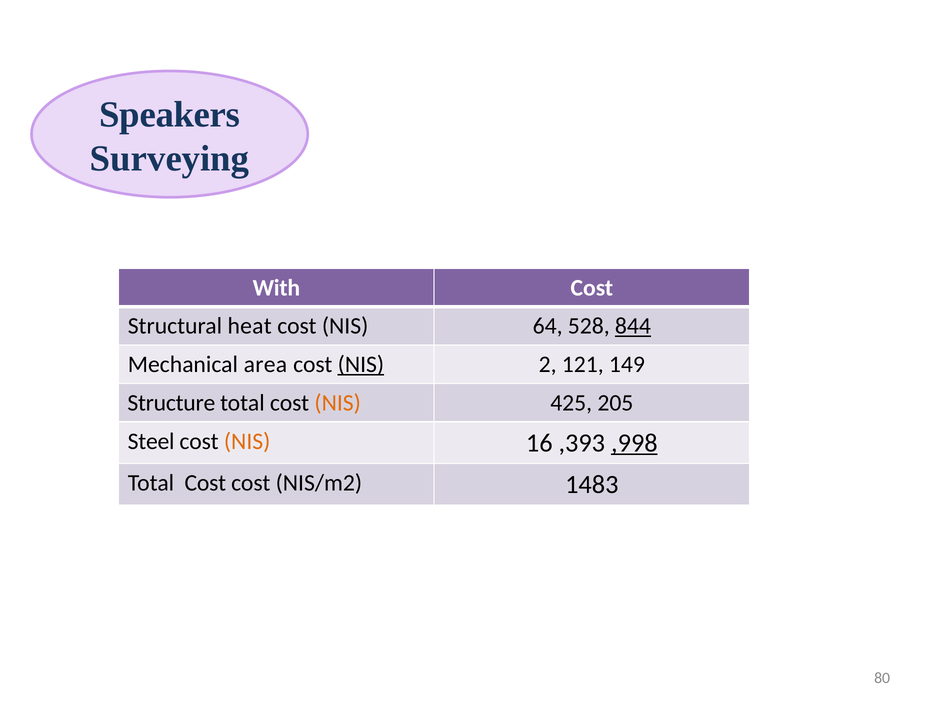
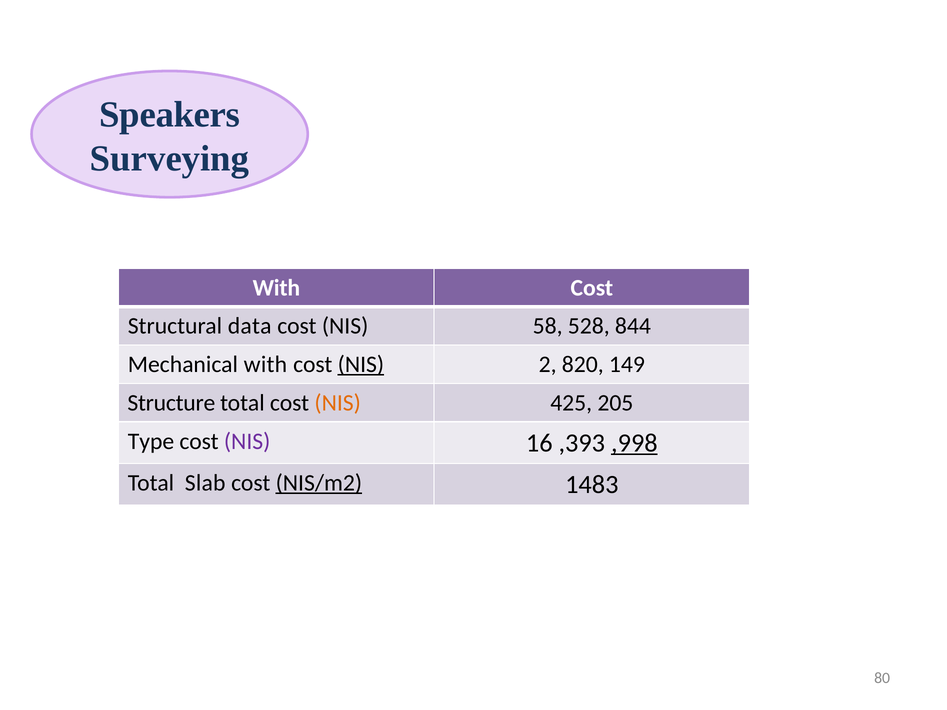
heat: heat -> data (250, 326)
64: 64 -> 58 (548, 326)
844 underline: present -> none (633, 326)
Mechanical area: area -> with (265, 365)
121: 121 -> 820 (583, 365)
Steel: Steel -> Type (151, 441)
NIS colour: orange -> purple (247, 441)
Cost: Cost -> Slab (205, 483)
NIS/m2 underline: none -> present (319, 483)
